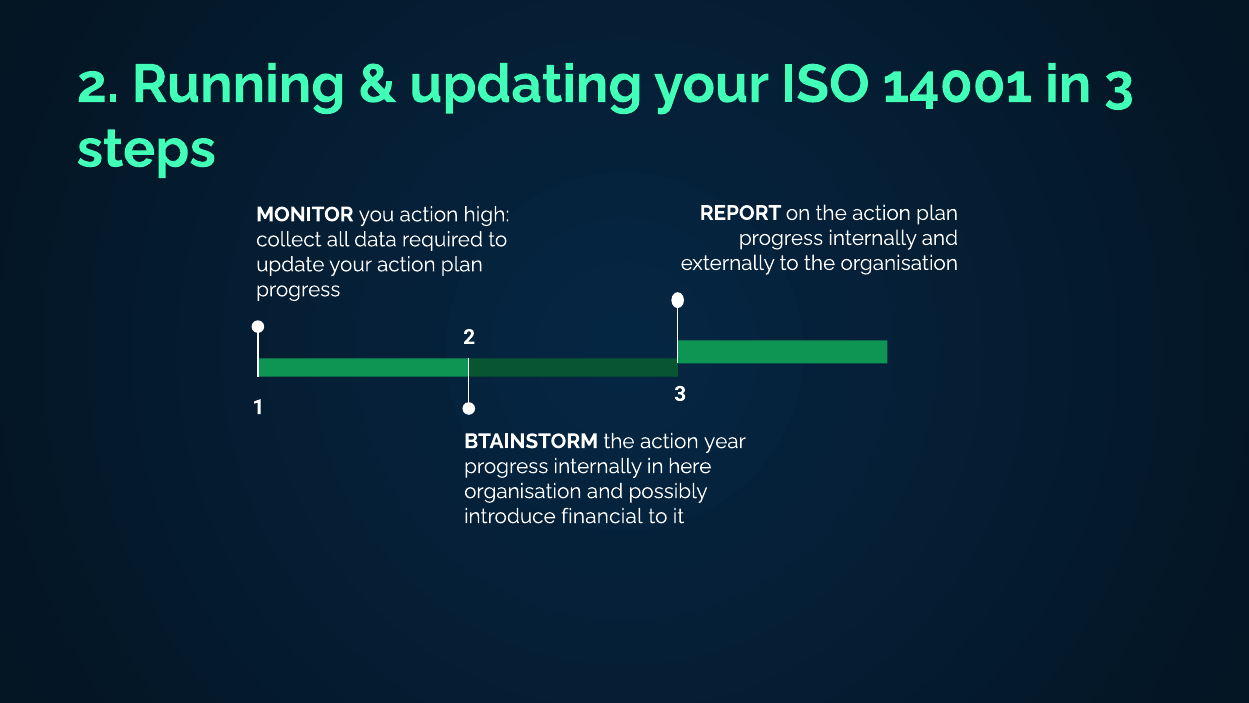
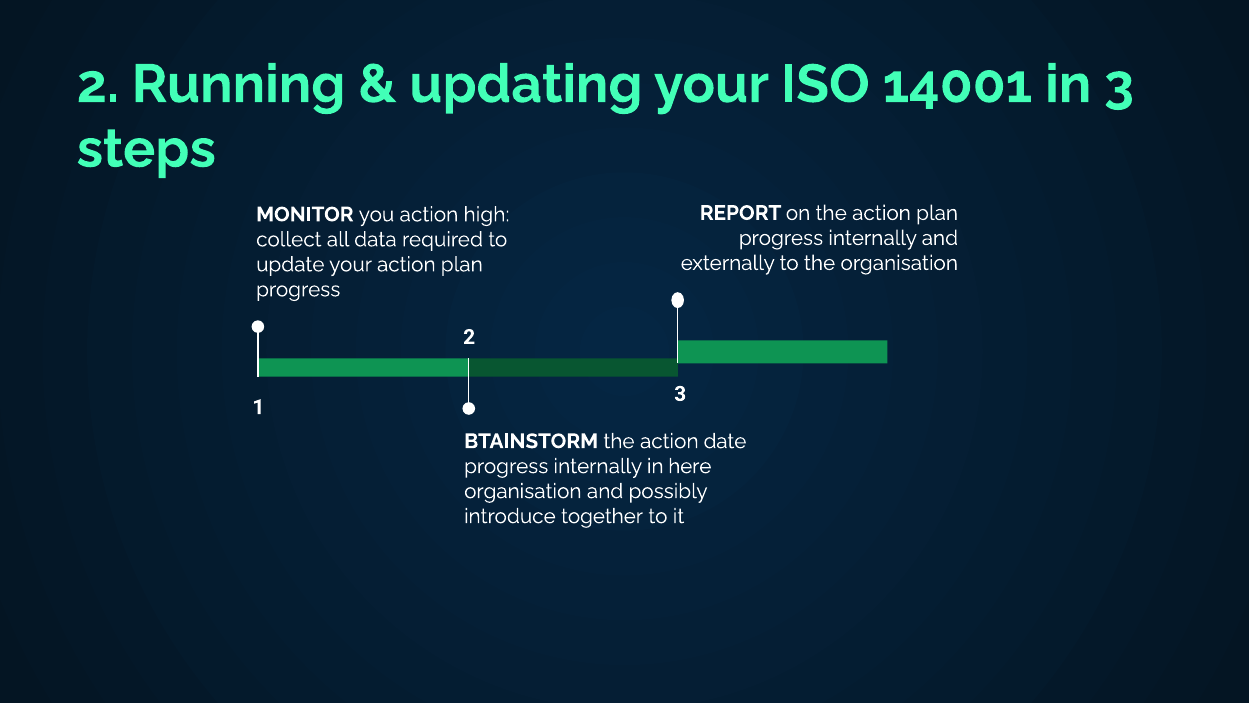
year: year -> date (725, 441)
financial: financial -> together (602, 516)
